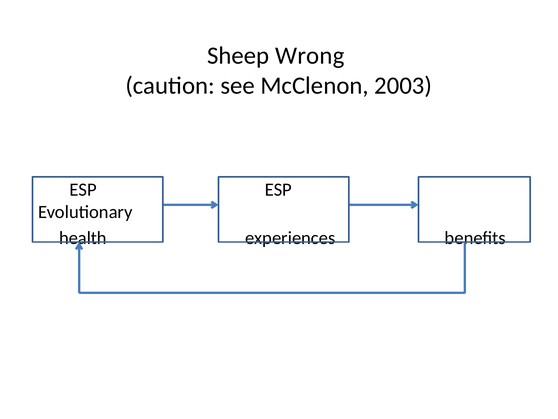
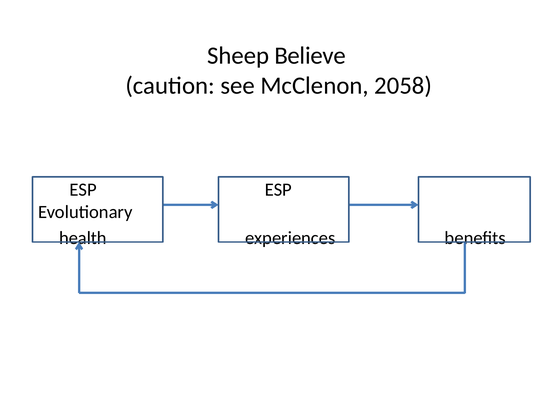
Wrong: Wrong -> Believe (310, 56)
2003: 2003 -> 2058 (403, 85)
